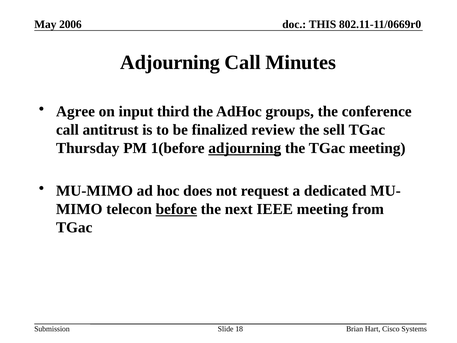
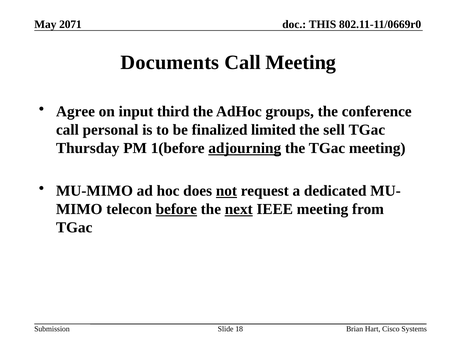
2006: 2006 -> 2071 (70, 24)
Adjourning: Adjourning -> Documents (170, 62)
Call Minutes: Minutes -> Meeting (301, 62)
antitrust: antitrust -> personal (111, 130)
review: review -> limited (273, 130)
not underline: none -> present (226, 191)
next underline: none -> present (239, 209)
